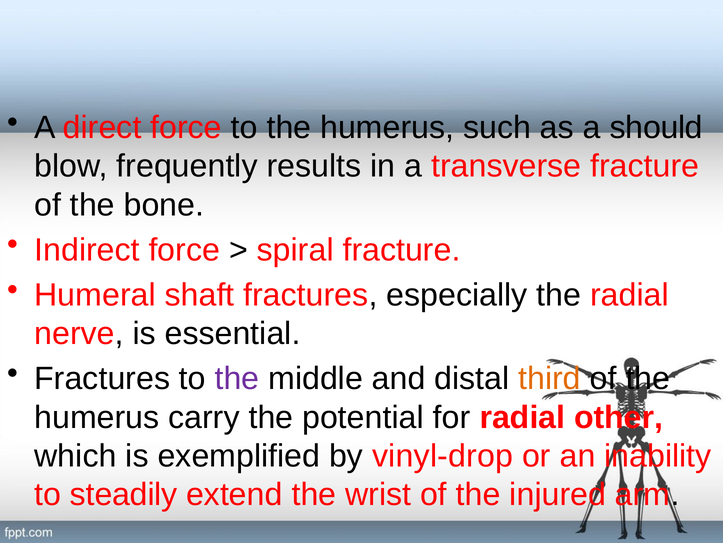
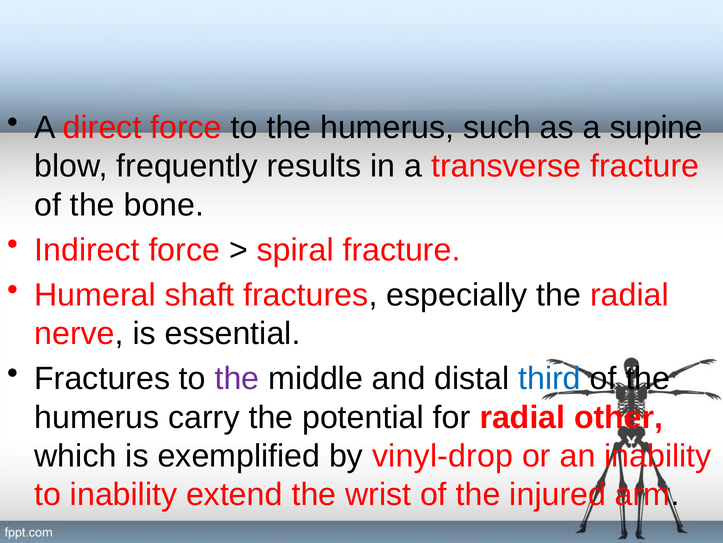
should: should -> supine (656, 128)
third colour: orange -> blue (550, 378)
to steadily: steadily -> inability (124, 494)
